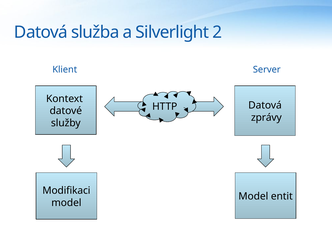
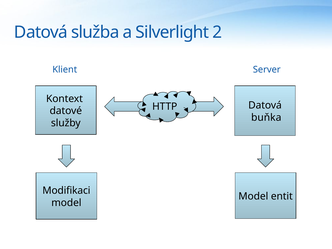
zprávy: zprávy -> buňka (266, 118)
